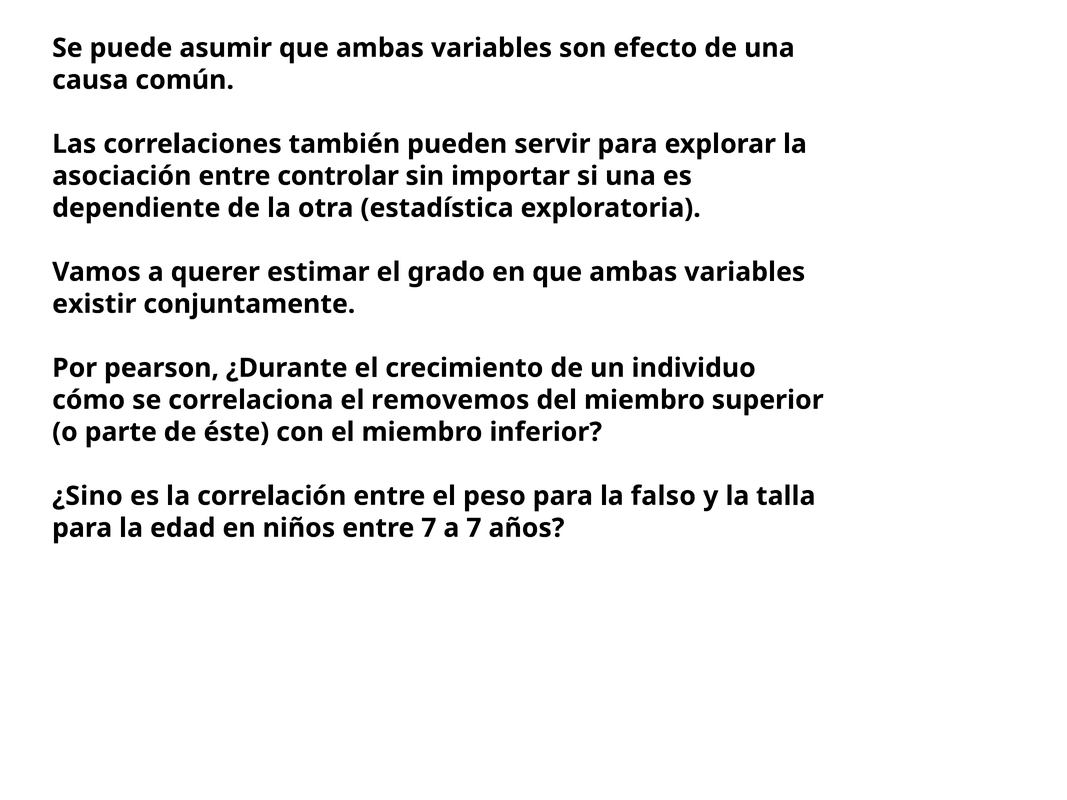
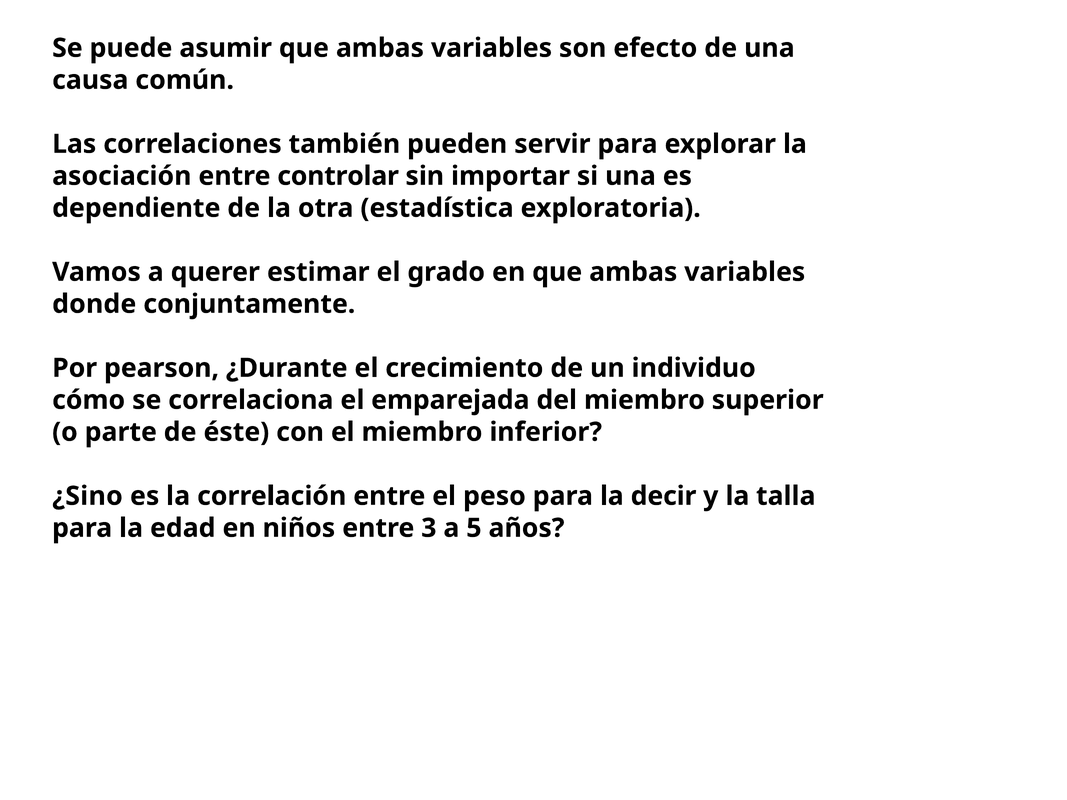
existir: existir -> donde (94, 304)
removemos: removemos -> emparejada (450, 400)
falso: falso -> decir (664, 496)
entre 7: 7 -> 3 (429, 528)
a 7: 7 -> 5 (474, 528)
